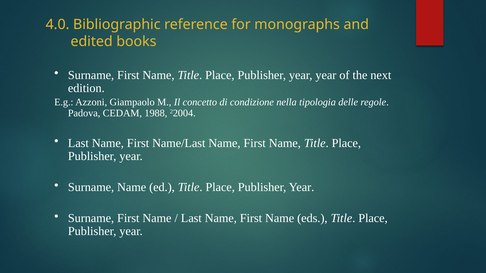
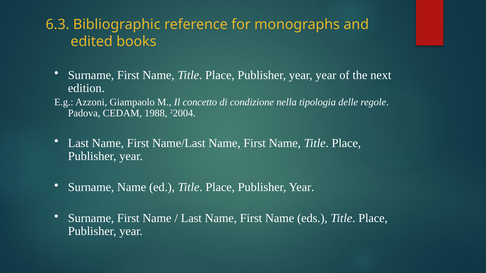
4.0: 4.0 -> 6.3 (58, 24)
